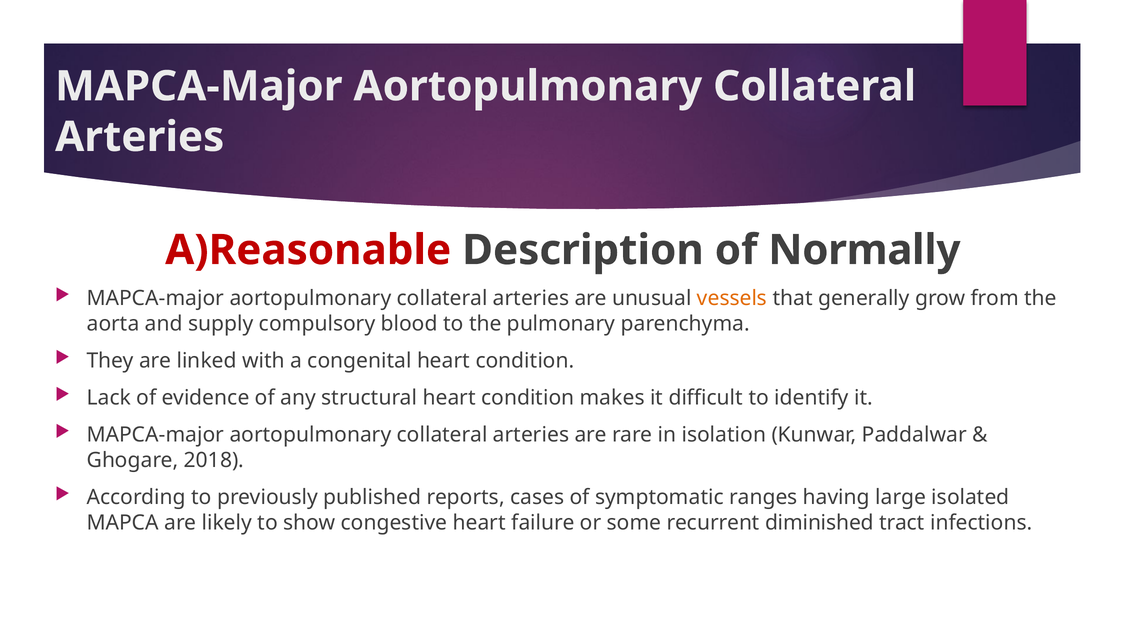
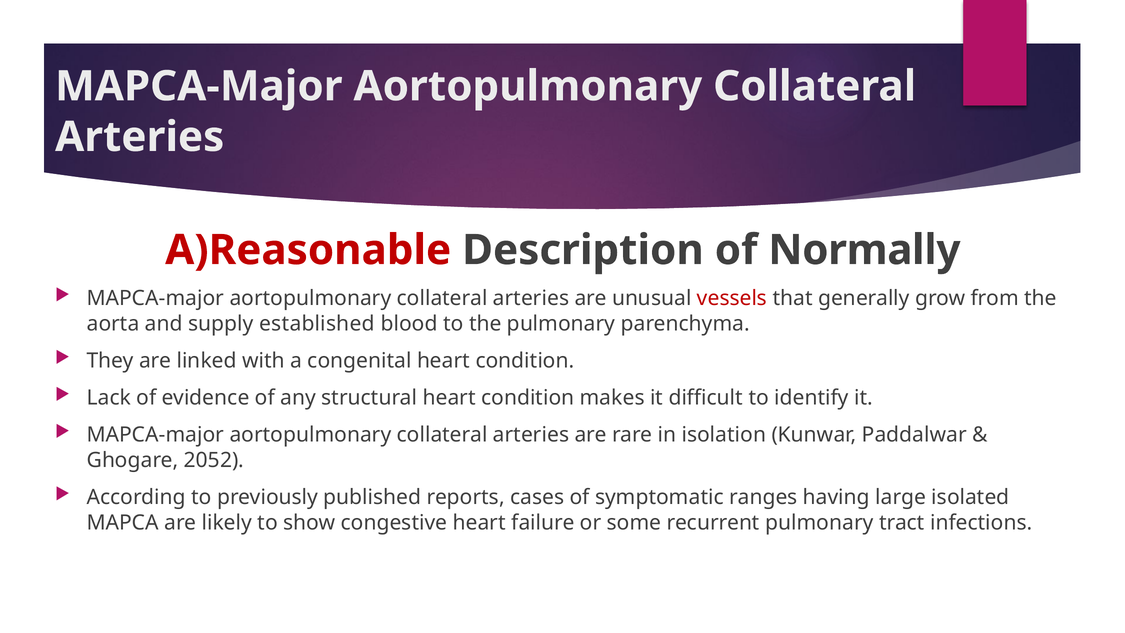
vessels colour: orange -> red (732, 298)
compulsory: compulsory -> established (317, 324)
2018: 2018 -> 2052 (214, 460)
recurrent diminished: diminished -> pulmonary (819, 522)
